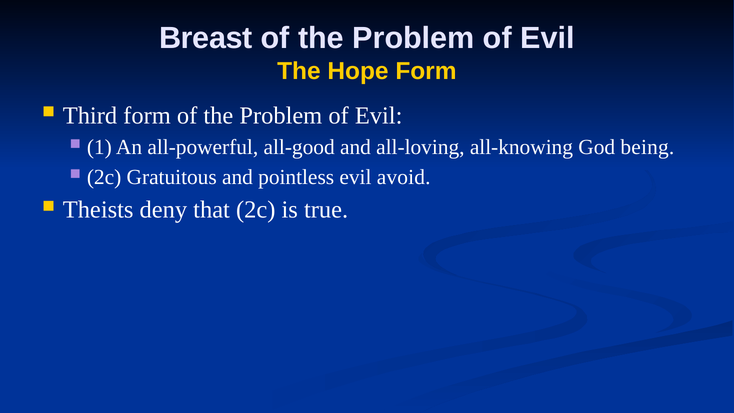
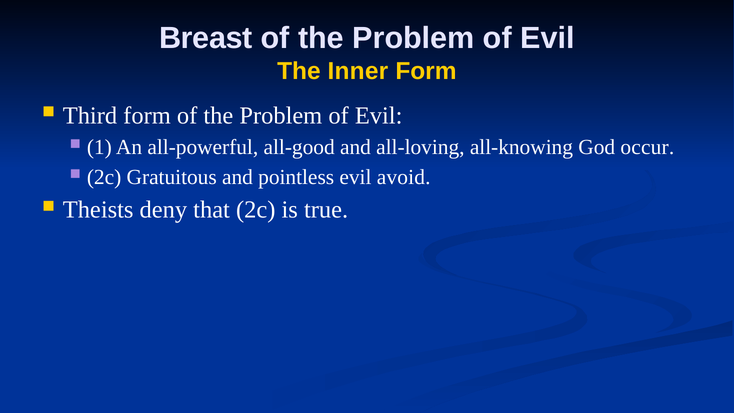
Hope: Hope -> Inner (358, 71)
being: being -> occur (647, 147)
